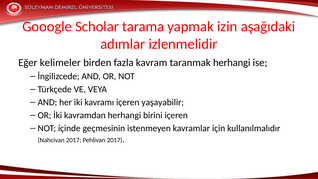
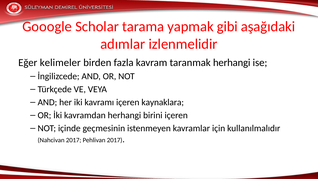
izin: izin -> gibi (227, 27)
yaşayabilir: yaşayabilir -> kaynaklara (163, 102)
